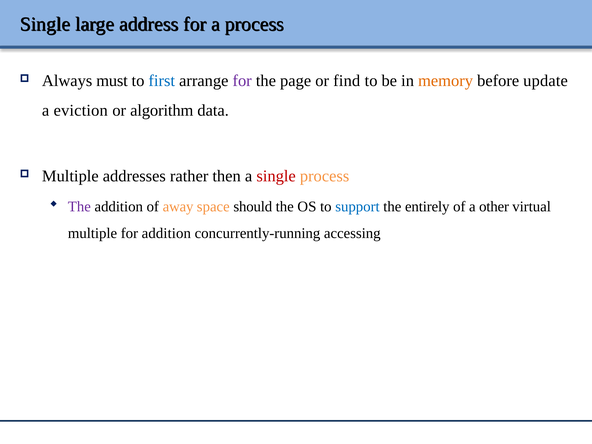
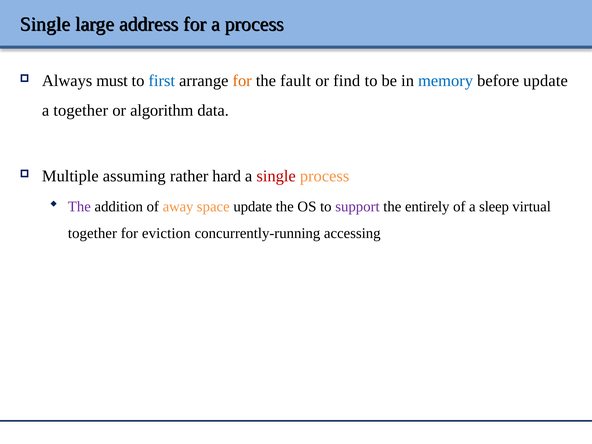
for colour: purple -> orange (242, 81)
page: page -> fault (296, 81)
memory colour: orange -> blue (446, 81)
a eviction: eviction -> together (81, 110)
addresses: addresses -> assuming (134, 176)
then: then -> hard (227, 176)
space should: should -> update (253, 207)
support colour: blue -> purple (357, 207)
other: other -> sleep (494, 207)
multiple: multiple -> together (92, 233)
for addition: addition -> eviction (166, 233)
